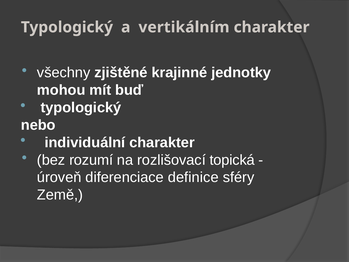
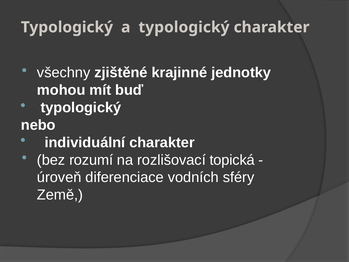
a vertikálním: vertikálním -> typologický (184, 27)
definice: definice -> vodních (193, 177)
